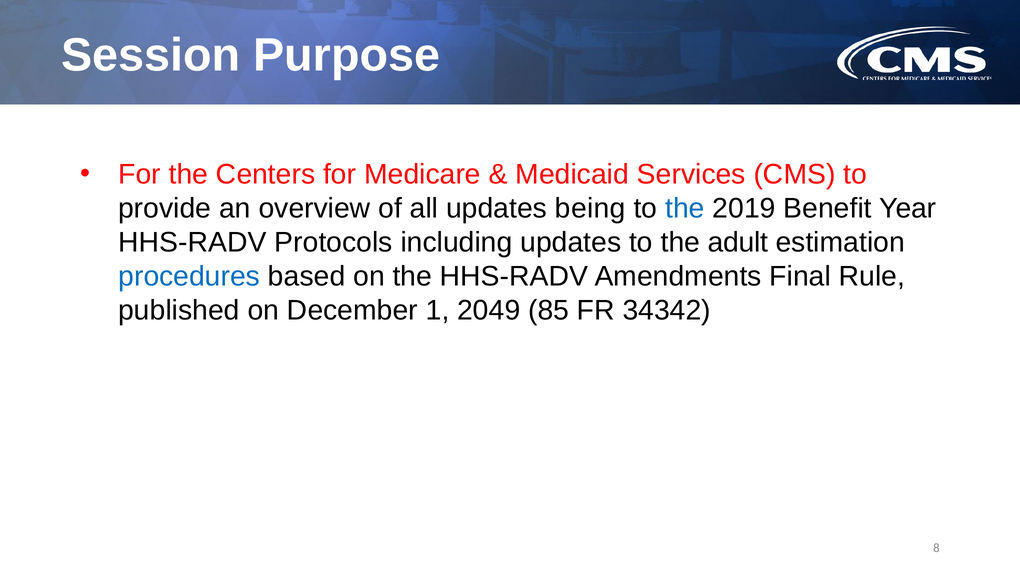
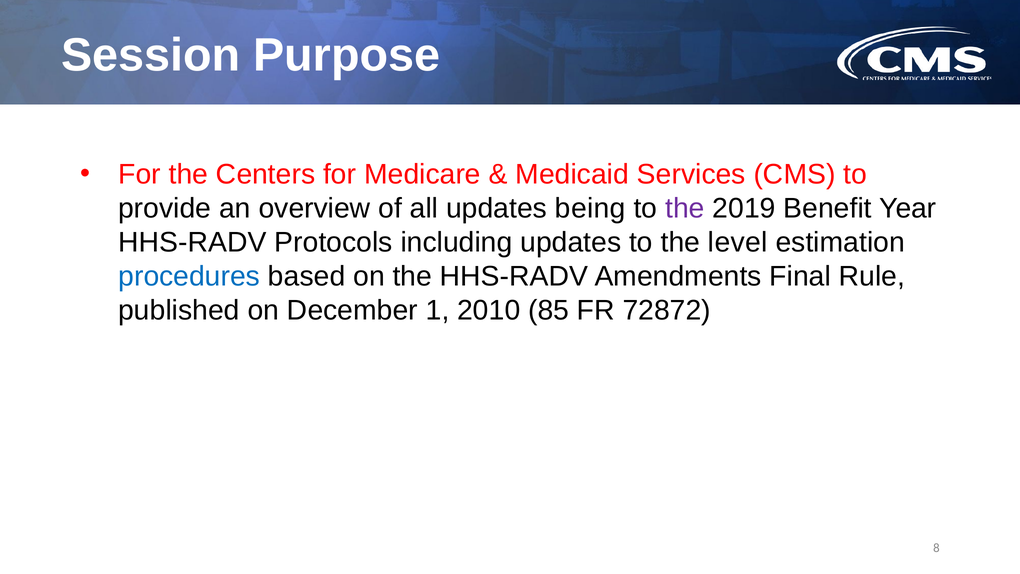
the colour: blue -> purple (685, 208)
adult: adult -> level (738, 242)
2049: 2049 -> 2010 (489, 310)
34342: 34342 -> 72872 (667, 310)
